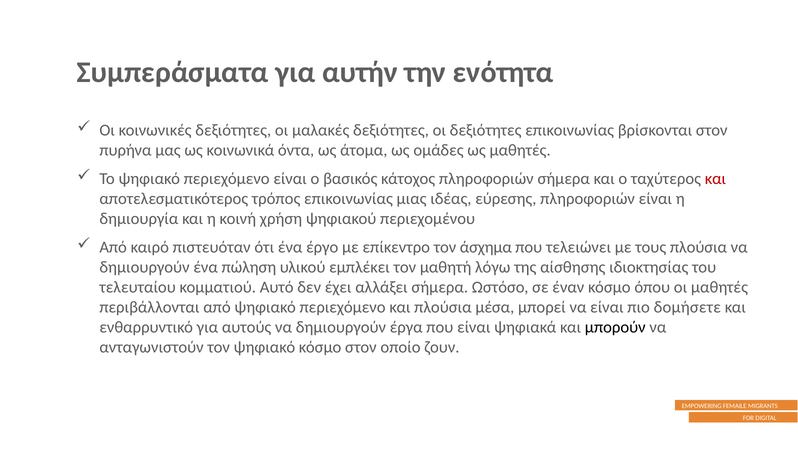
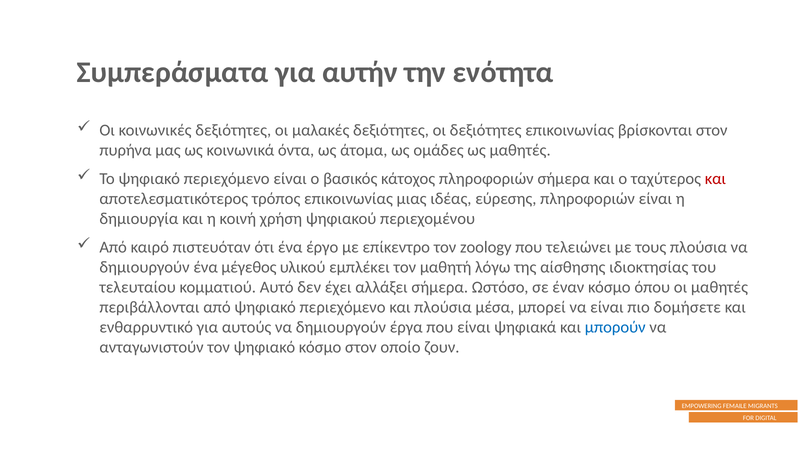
άσχημα: άσχημα -> zoology (486, 247)
πώληση: πώληση -> μέγεθος (249, 267)
μπορούν colour: black -> blue (615, 327)
